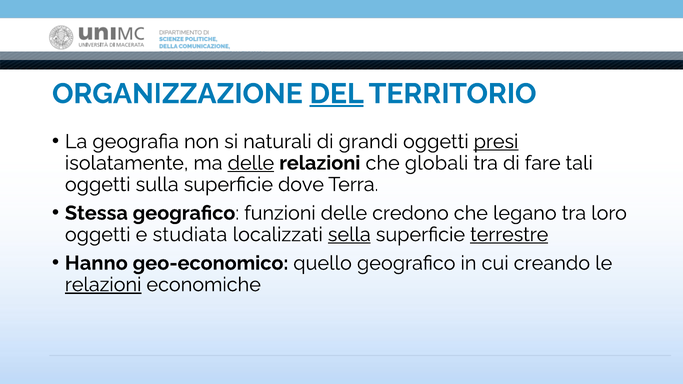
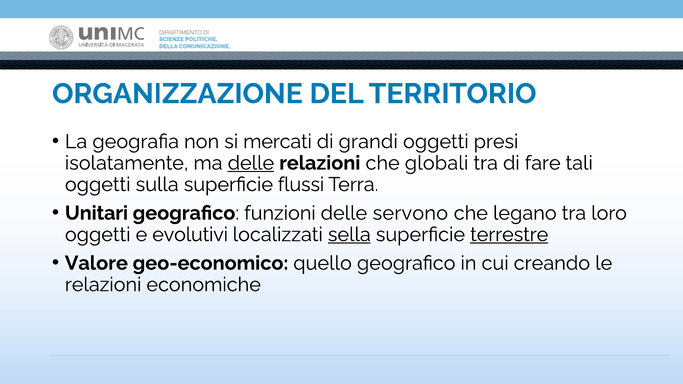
DEL underline: present -> none (337, 94)
naturali: naturali -> mercati (278, 142)
presi underline: present -> none (496, 142)
dove: dove -> flussi (301, 185)
Stessa: Stessa -> Unitari (96, 213)
credono: credono -> servono (410, 213)
studiata: studiata -> evolutivi (190, 235)
Hanno: Hanno -> Valore (96, 263)
relazioni underline: present -> none (103, 285)
